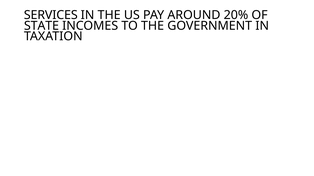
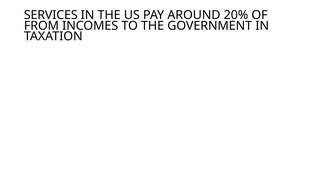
STATE: STATE -> FROM (41, 26)
